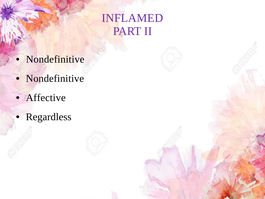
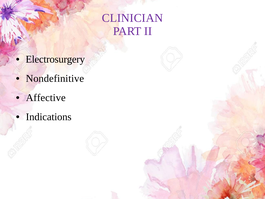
INFLAMED: INFLAMED -> CLINICIAN (132, 18)
Nondefinitive: Nondefinitive -> Electrosurgery (55, 59)
Regardless: Regardless -> Indications (49, 117)
